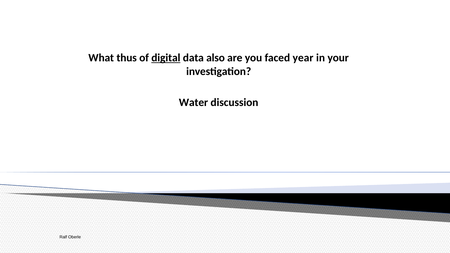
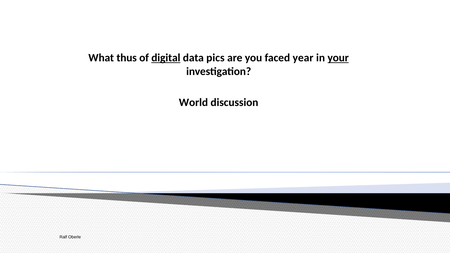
also: also -> pics (215, 58)
your underline: none -> present (338, 58)
Water: Water -> World (193, 103)
